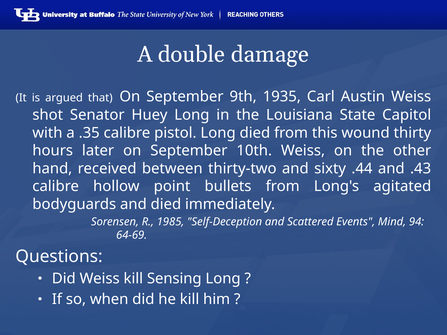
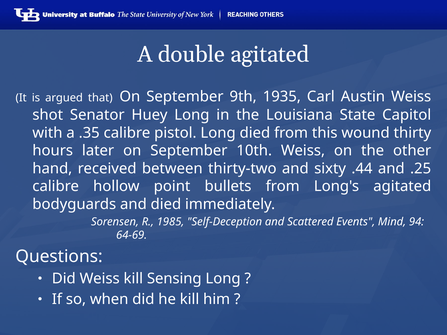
double damage: damage -> agitated (270, 54)
.43: .43 -> .25 (421, 169)
